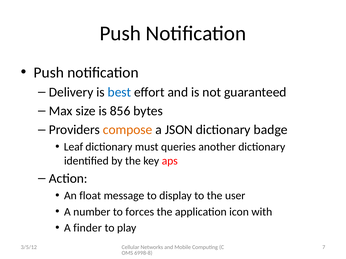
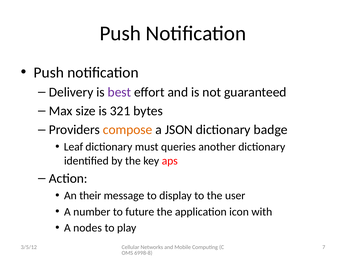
best colour: blue -> purple (119, 92)
856: 856 -> 321 (120, 111)
float: float -> their (90, 196)
forces: forces -> future (140, 212)
finder: finder -> nodes (88, 228)
